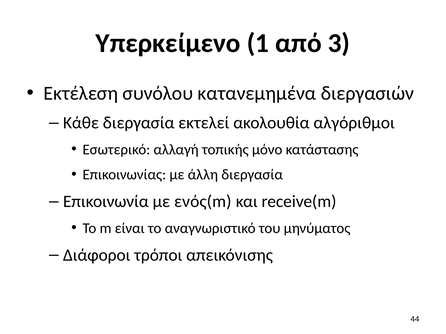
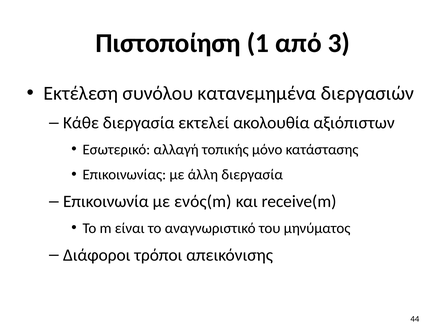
Υπερκείμενο: Υπερκείμενο -> Πιστοποίηση (168, 43)
αλγόριθμοι: αλγόριθμοι -> αξιόπιστων (354, 123)
